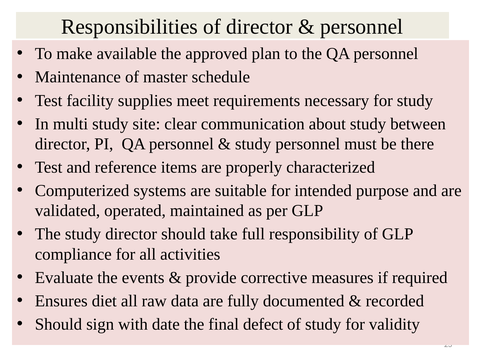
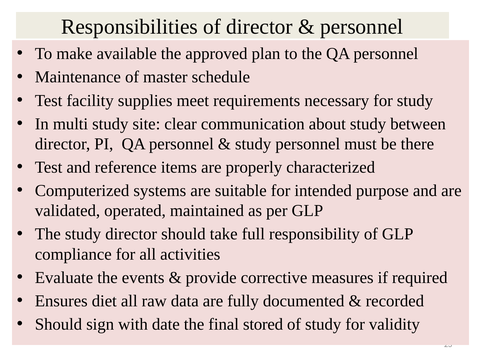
defect: defect -> stored (263, 324)
